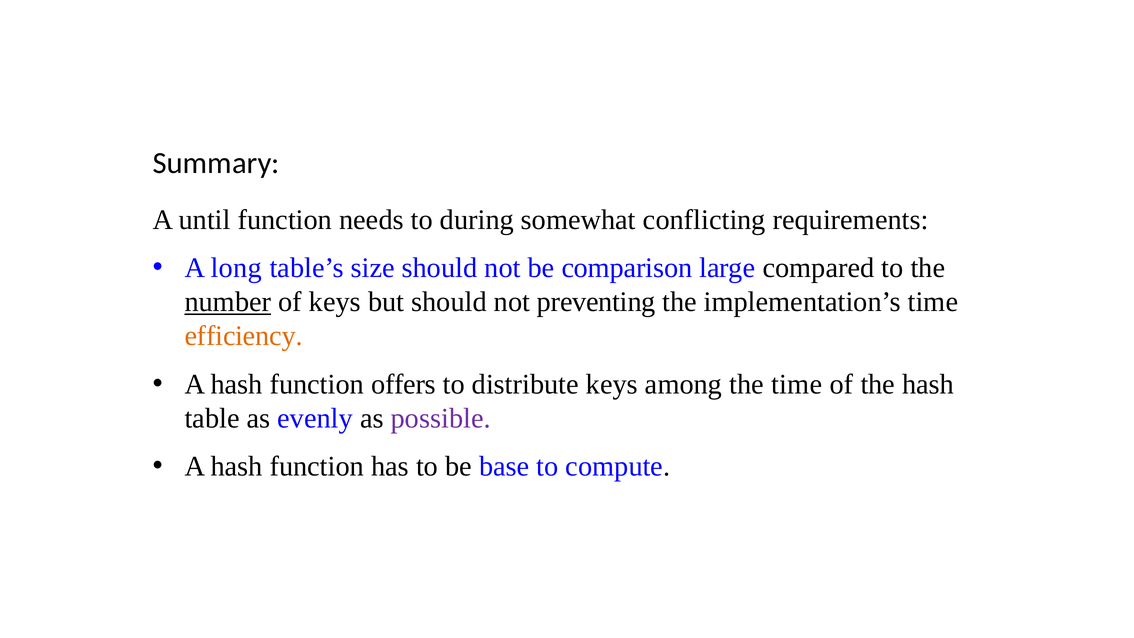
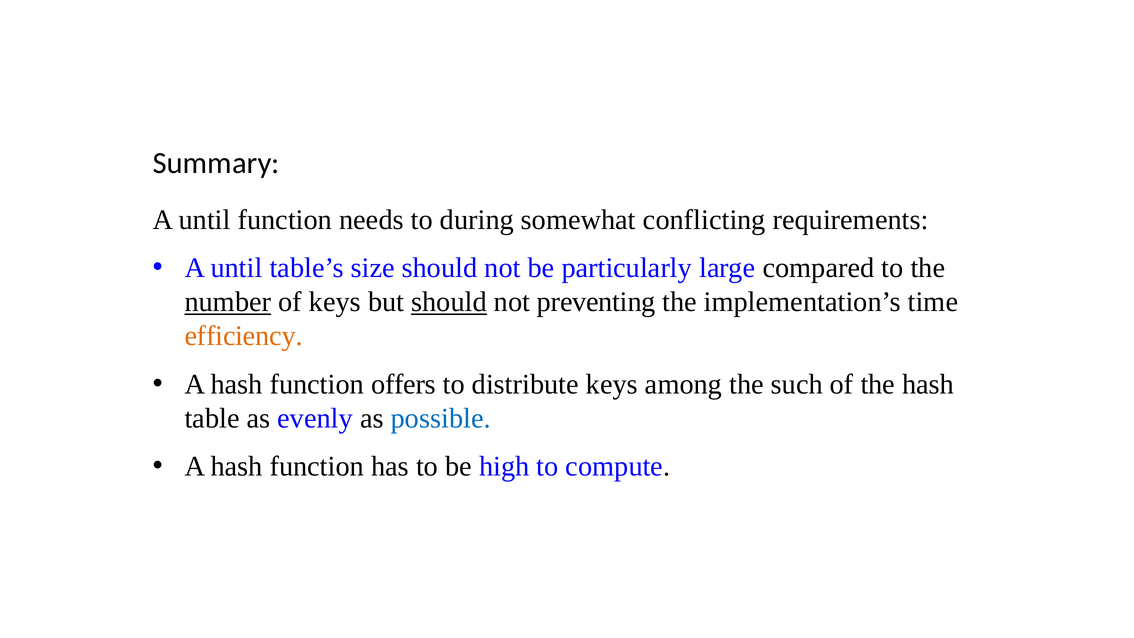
long: long -> until (237, 268)
comparison: comparison -> particularly (627, 268)
should underline: none -> present (449, 302)
the time: time -> such (797, 384)
possible colour: purple -> blue (441, 418)
base: base -> high (504, 466)
